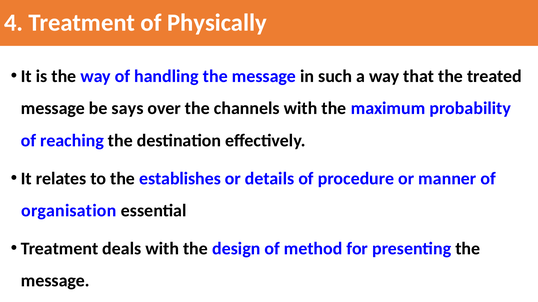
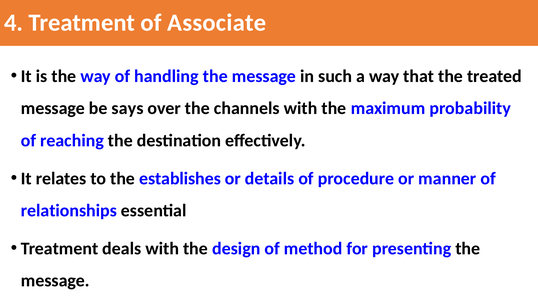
Physically: Physically -> Associate (217, 23)
organisation: organisation -> relationships (69, 211)
